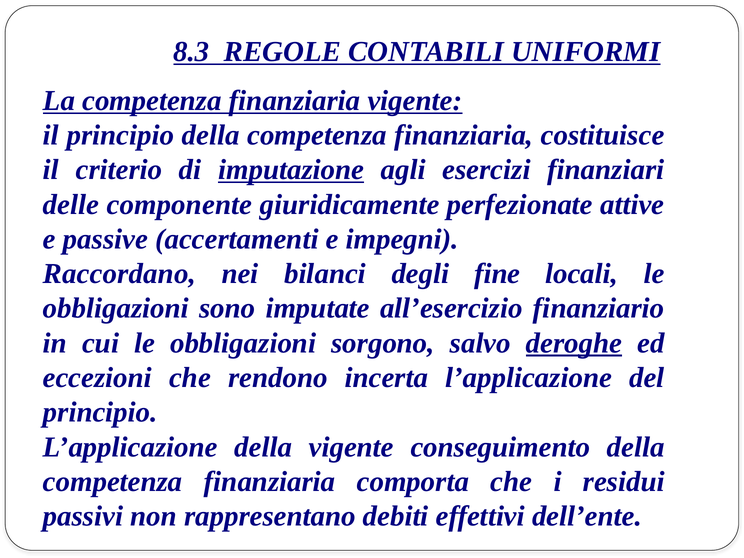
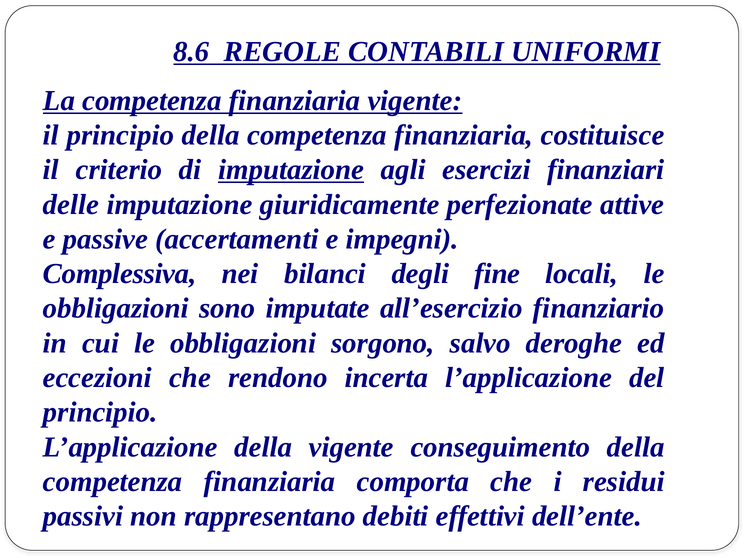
8.3: 8.3 -> 8.6 (191, 51)
delle componente: componente -> imputazione (179, 204)
Raccordano: Raccordano -> Complessiva (120, 274)
deroghe underline: present -> none (574, 343)
